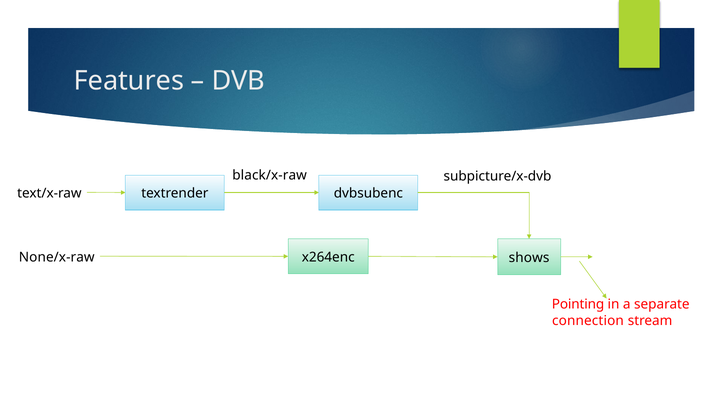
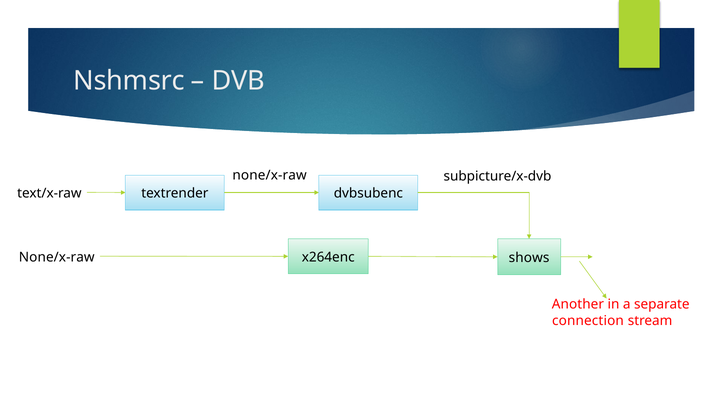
Features: Features -> Nshmsrc (129, 81)
black/x-raw: black/x-raw -> none/x-raw (270, 175)
Pointing: Pointing -> Another (578, 304)
